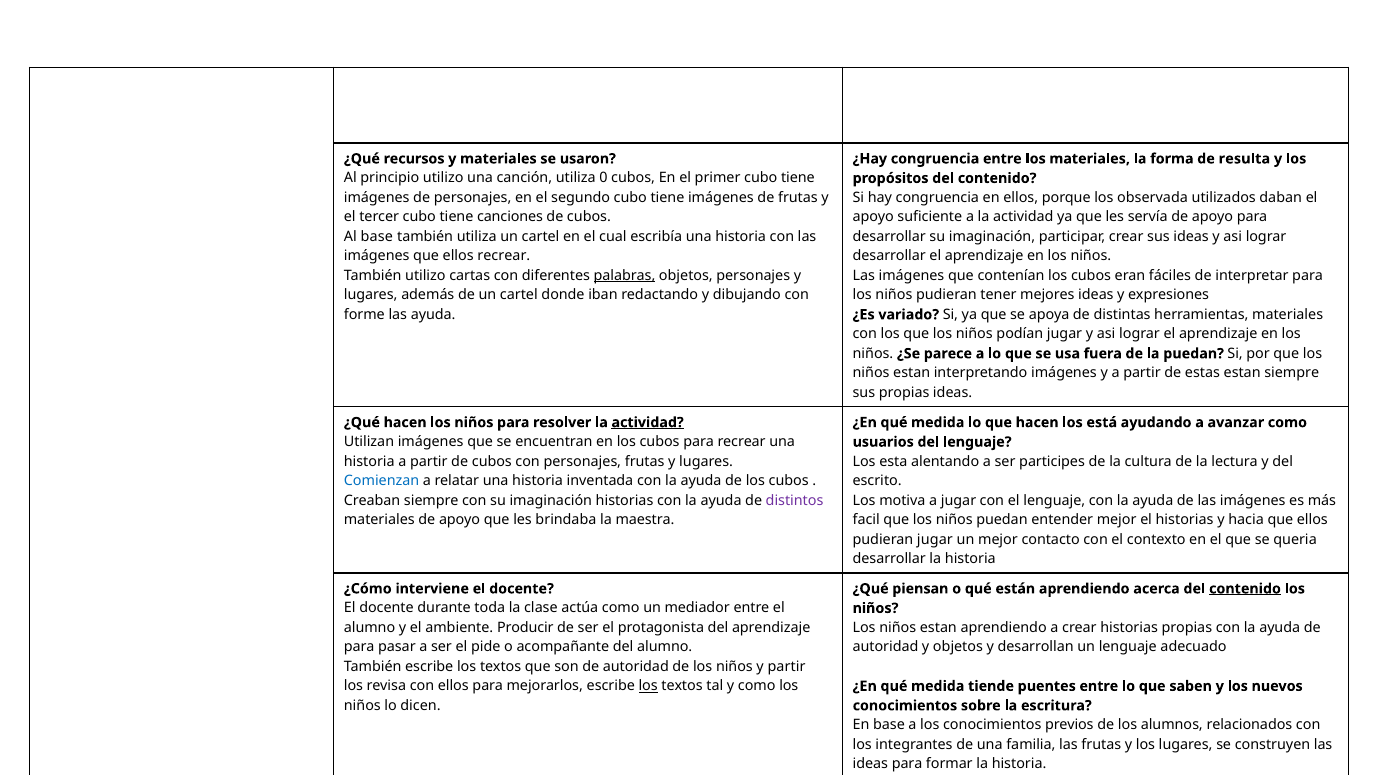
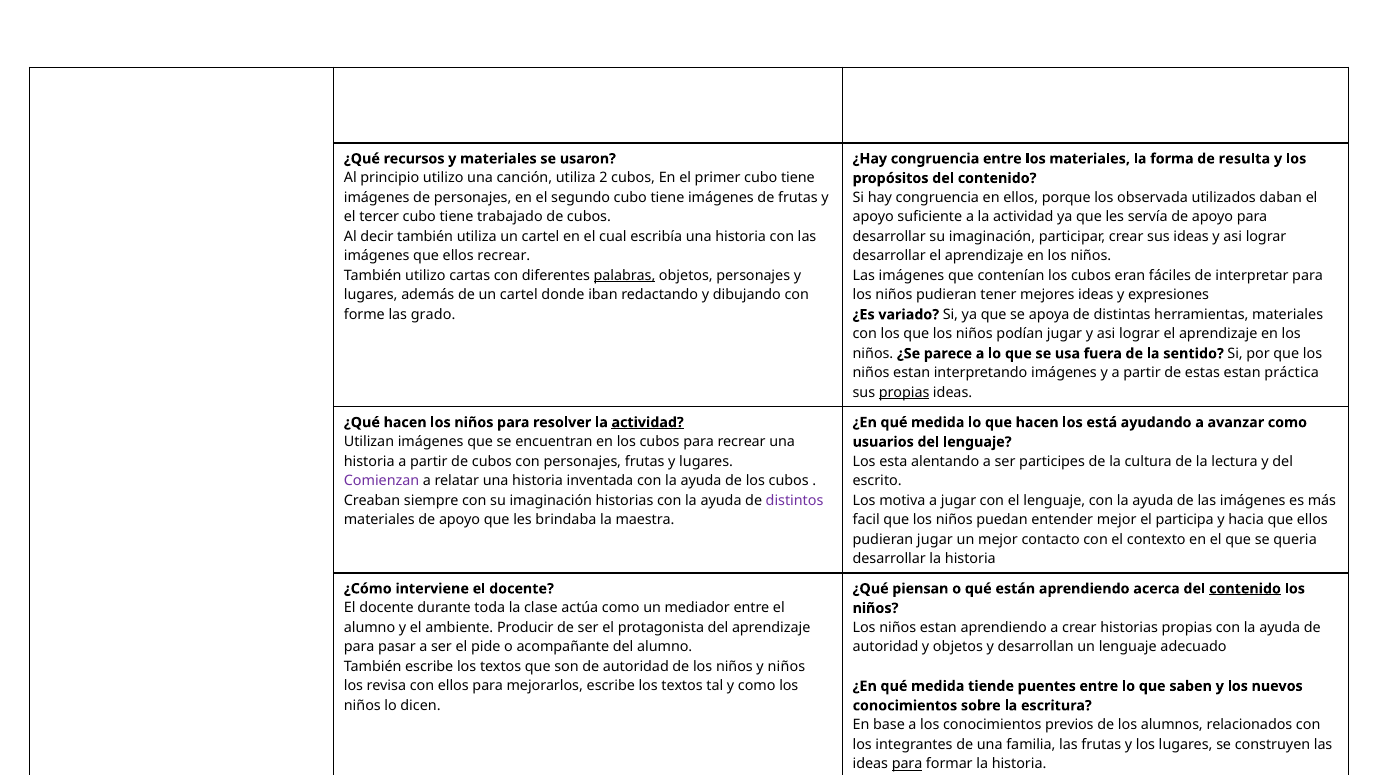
0: 0 -> 2 (603, 178)
canciones: canciones -> trabajado (510, 217)
Al base: base -> decir (377, 237)
las ayuda: ayuda -> grado (433, 315)
la puedan: puedan -> sentido (1194, 354)
estan siempre: siempre -> práctica (1292, 373)
propias underline: none -> present (904, 393)
Comienzan colour: blue -> purple (382, 481)
el historias: historias -> participa (1185, 520)
y partir: partir -> niños (787, 667)
los underline: present -> none (648, 686)
para underline: none -> present (907, 764)
